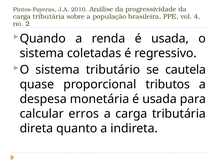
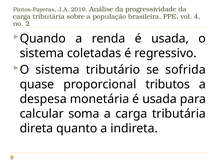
cautela: cautela -> sofrida (185, 69)
erros: erros -> soma (84, 113)
